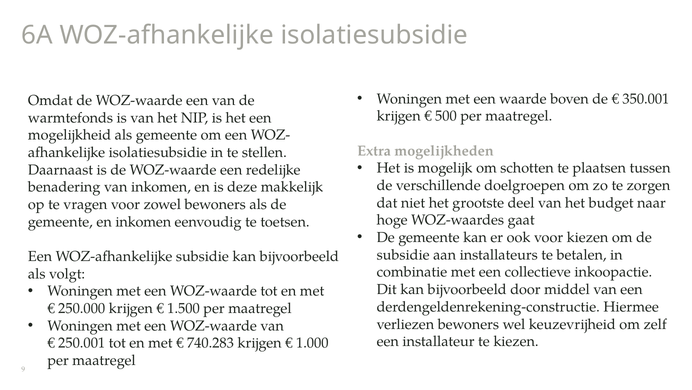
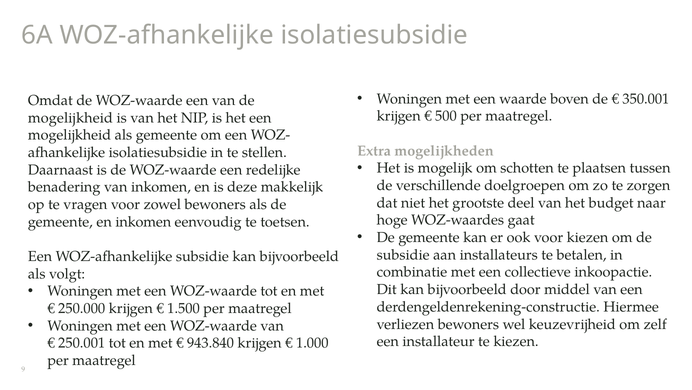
warmtefonds: warmtefonds -> mogelijkheid (70, 118)
740.283: 740.283 -> 943.840 (210, 342)
